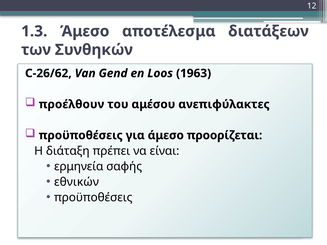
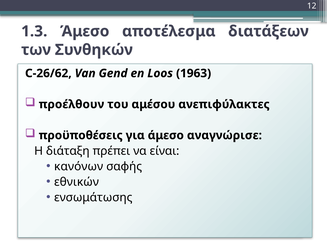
προορίζεται: προορίζεται -> αναγνώρισε (224, 135)
ερμηνεία: ερμηνεία -> κανόνων (79, 167)
προϋποθέσεις: προϋποθέσεις -> ενσωμάτωσης (93, 198)
